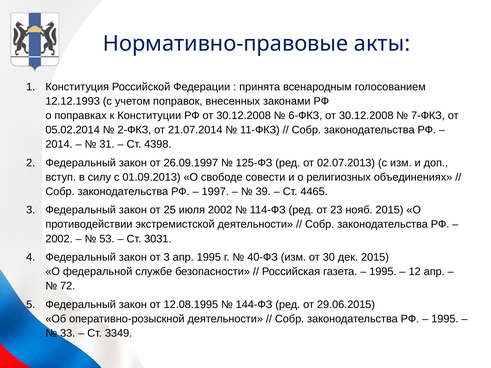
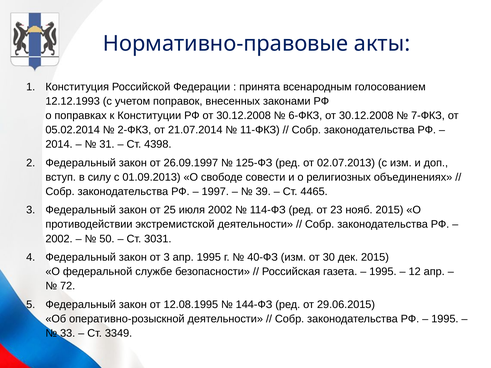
53: 53 -> 50 (107, 239)
